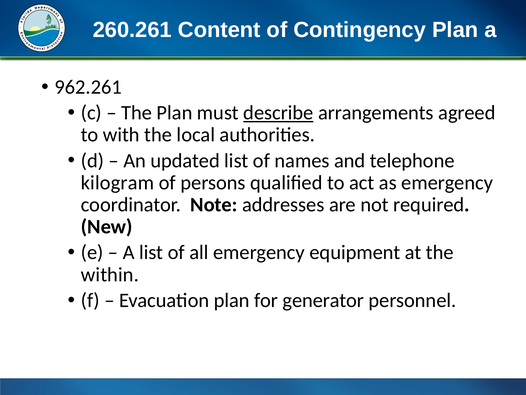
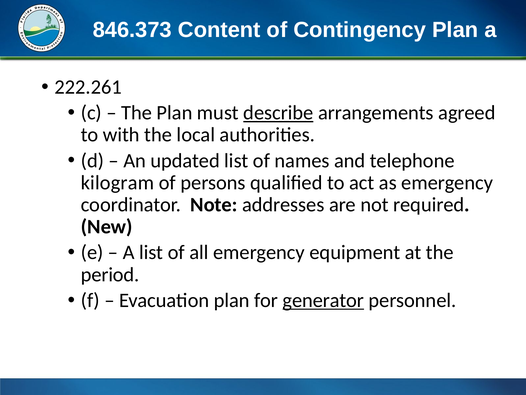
260.261: 260.261 -> 846.373 (132, 30)
962.261: 962.261 -> 222.261 (88, 87)
within: within -> period (110, 274)
generator underline: none -> present (323, 300)
